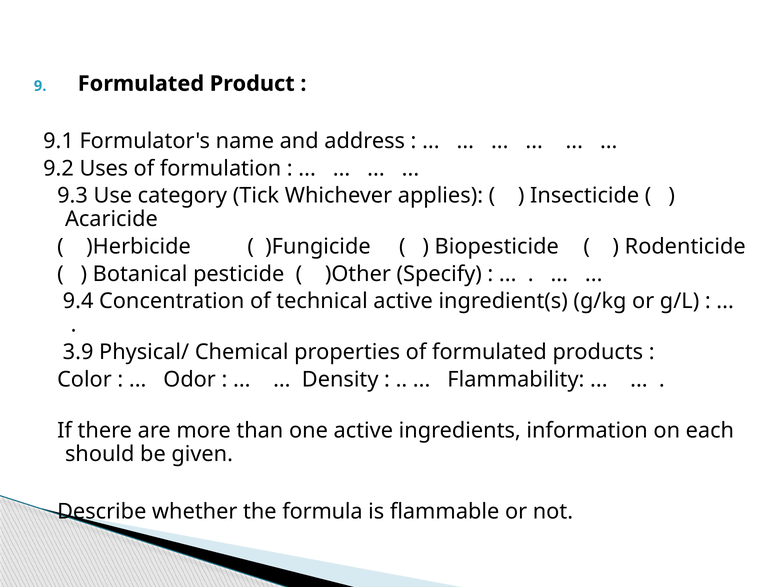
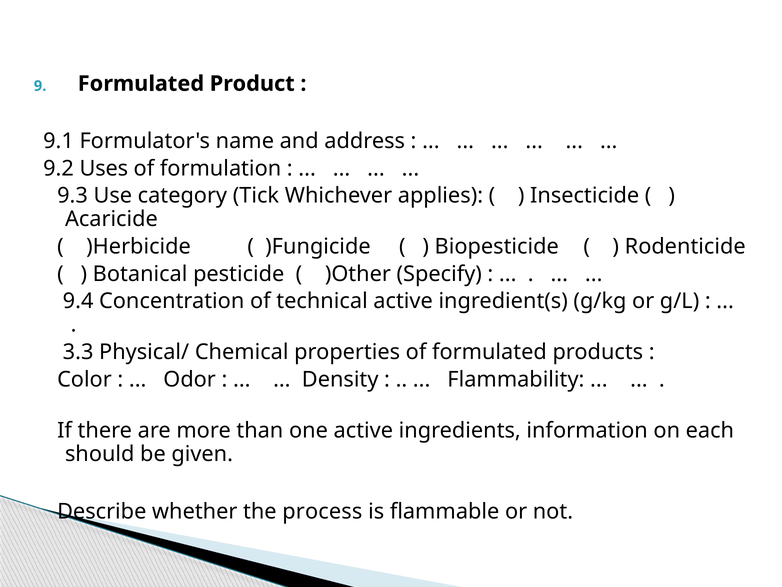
3.9: 3.9 -> 3.3 (78, 352)
formula: formula -> process (322, 511)
